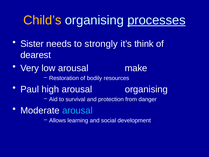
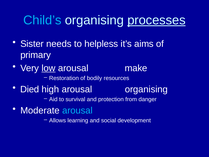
Child’s colour: yellow -> light blue (42, 20)
strongly: strongly -> helpless (101, 44)
think: think -> aims (144, 44)
dearest: dearest -> primary (36, 55)
low underline: none -> present (49, 68)
Paul: Paul -> Died (30, 89)
